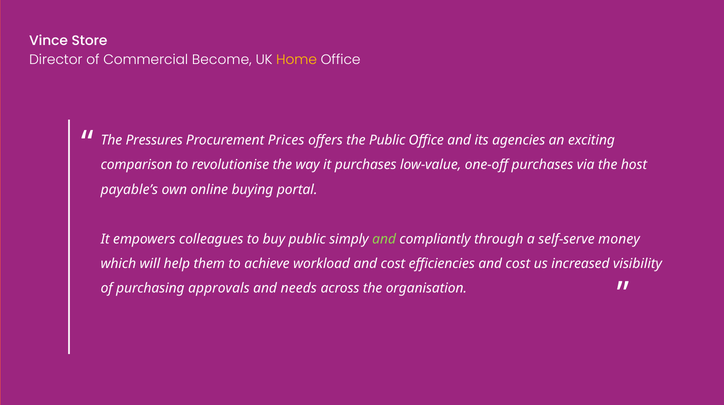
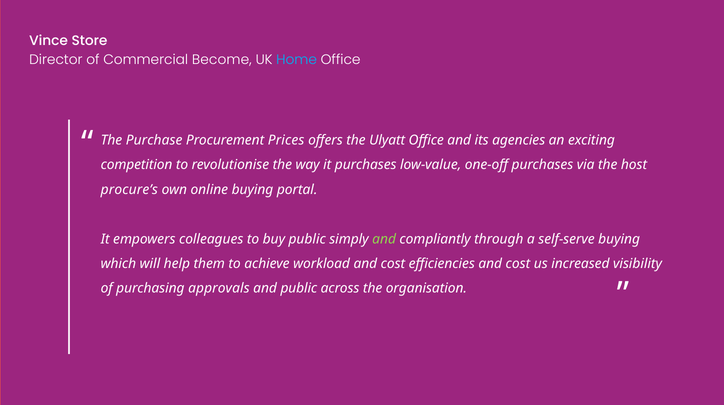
Home colour: yellow -> light blue (297, 60)
Pressures: Pressures -> Purchase (154, 140)
the Public: Public -> Ulyatt (387, 140)
comparison: comparison -> competition (137, 165)
payable’s: payable’s -> procure’s (129, 190)
self-serve money: money -> buying (619, 239)
and needs: needs -> public (299, 289)
